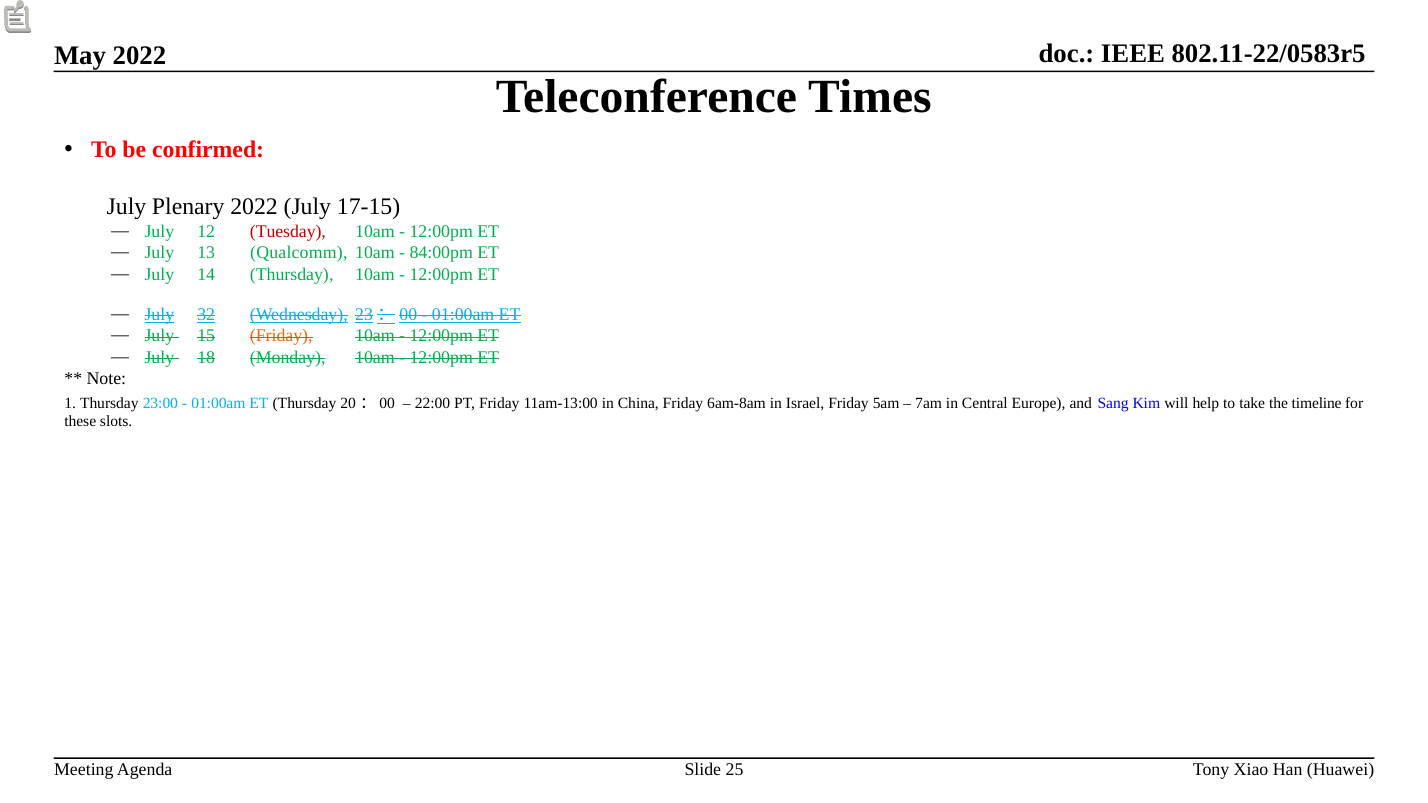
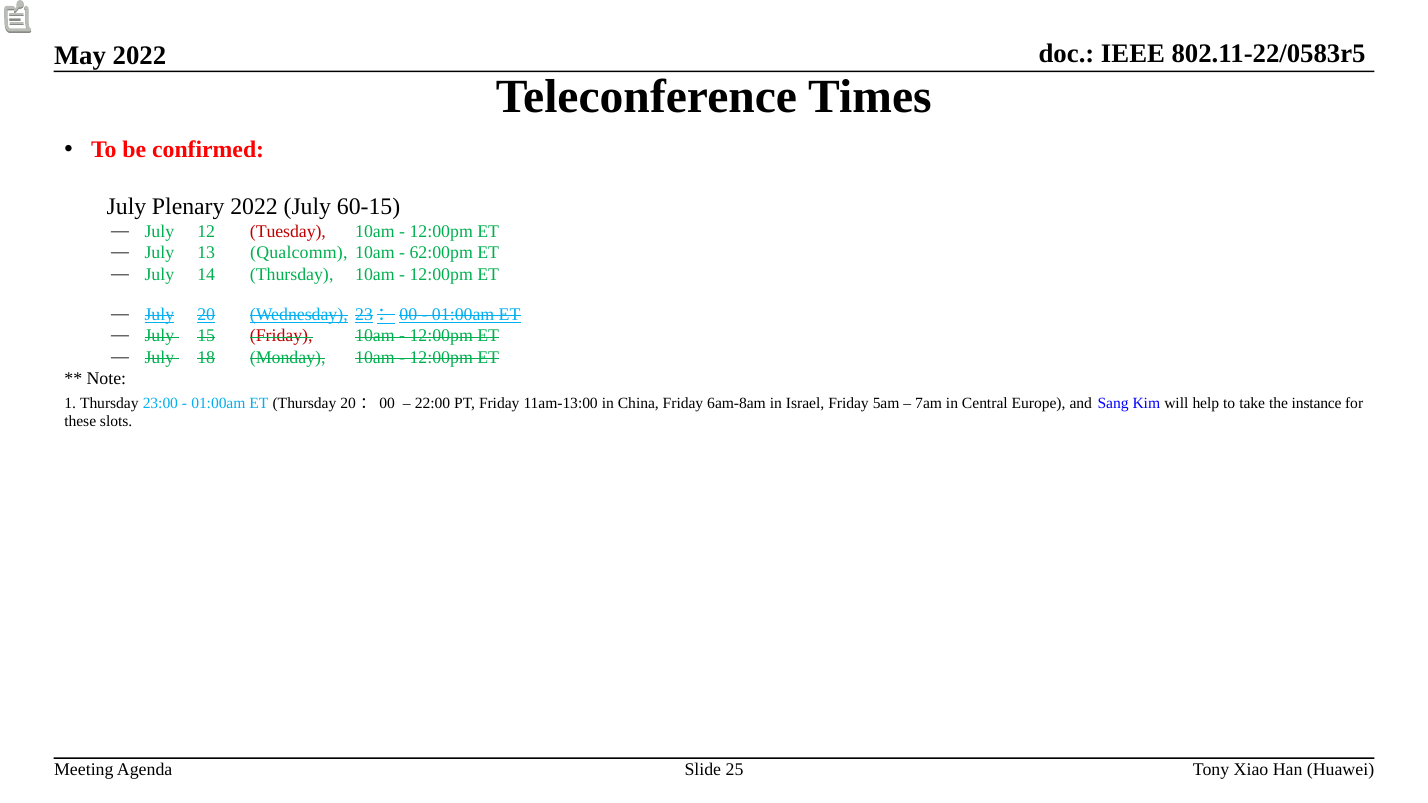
17-15: 17-15 -> 60-15 (369, 207)
84:00pm: 84:00pm -> 62:00pm (441, 253)
July 32: 32 -> 20 (206, 314)
Friday colour: orange -> red (281, 336)
timeline: timeline -> instance (1317, 403)
